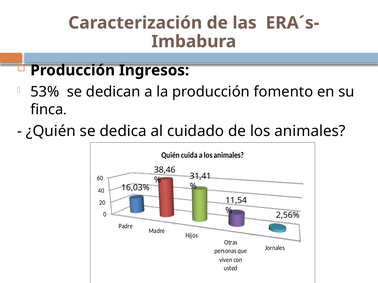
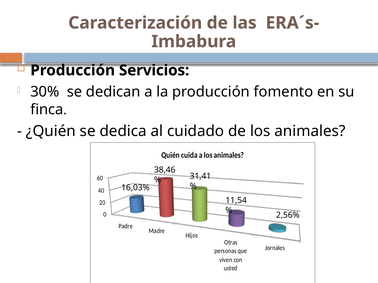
Ingresos: Ingresos -> Servicios (154, 70)
53%: 53% -> 30% (45, 92)
